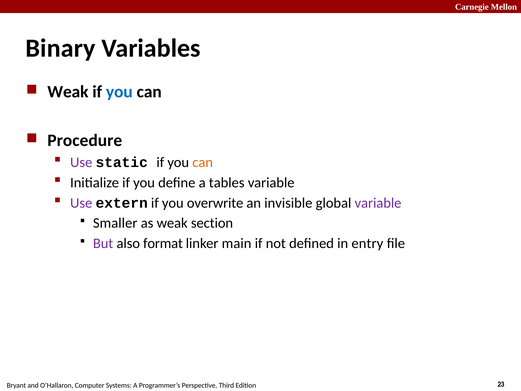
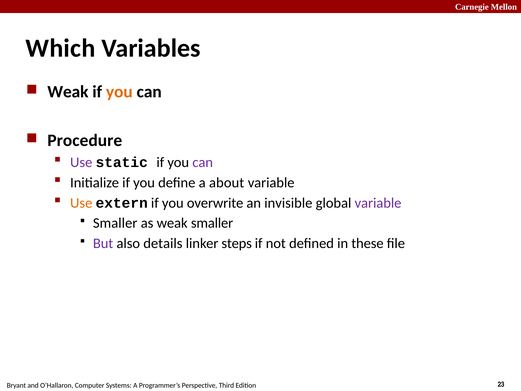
Binary: Binary -> Which (60, 48)
you colour: blue -> orange (119, 92)
can colour: orange -> purple (203, 162)
tables: tables -> about (227, 183)
Use colour: purple -> orange (81, 203)
weak section: section -> smaller (212, 223)
format: format -> details (163, 243)
main: main -> steps (237, 243)
entry: entry -> these (367, 243)
